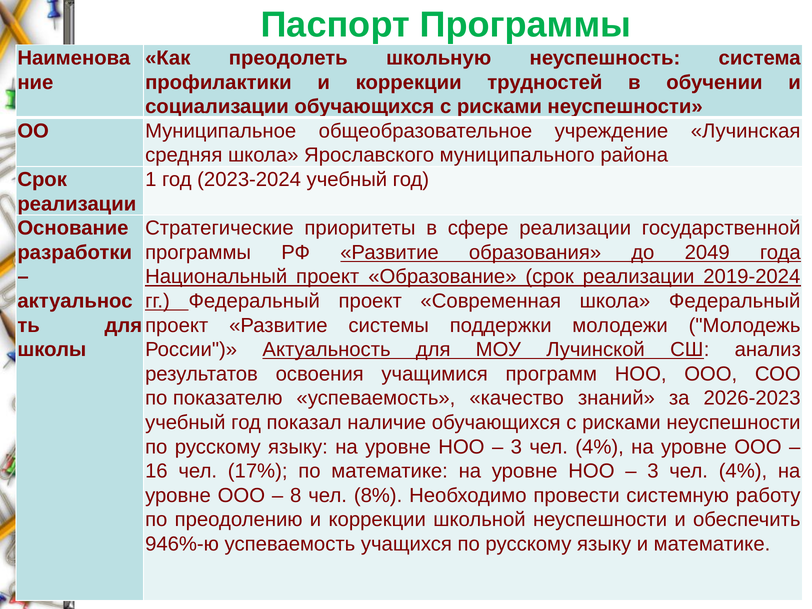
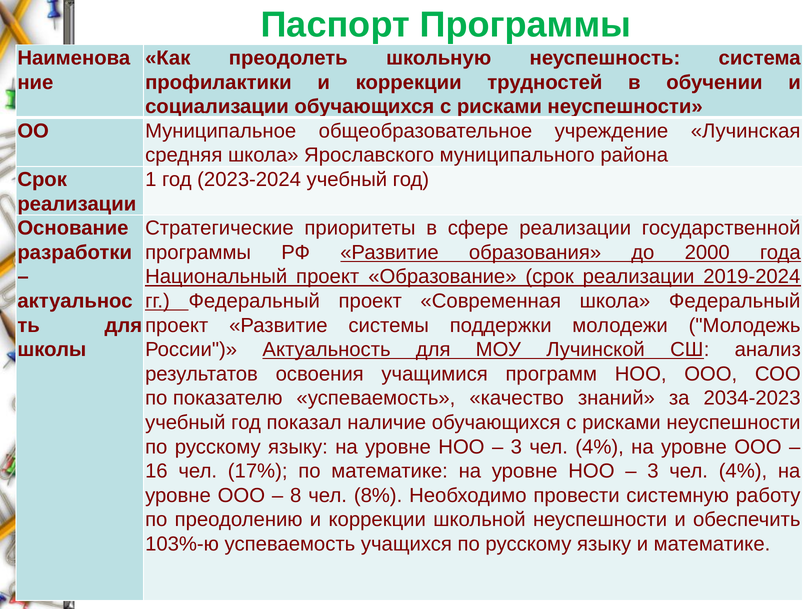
2049: 2049 -> 2000 (707, 253)
2026-2023: 2026-2023 -> 2034-2023 (752, 398)
946%-ю: 946%-ю -> 103%-ю (182, 544)
